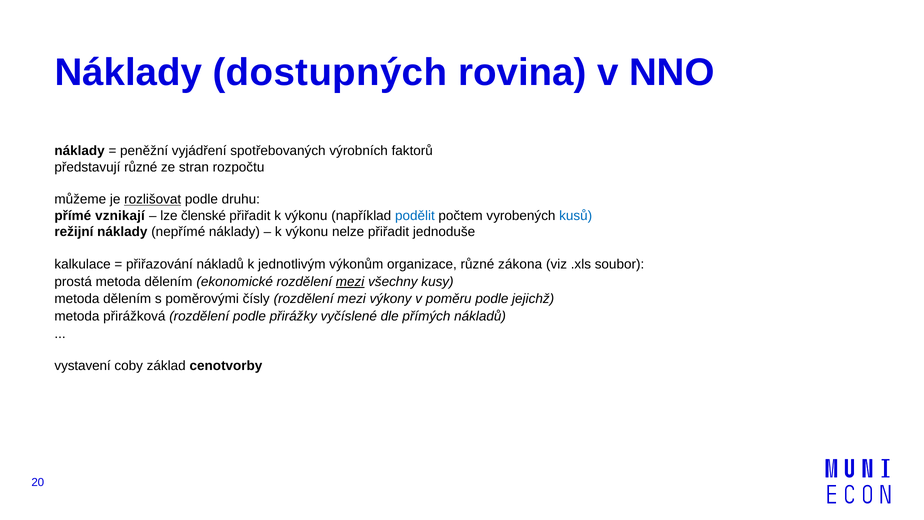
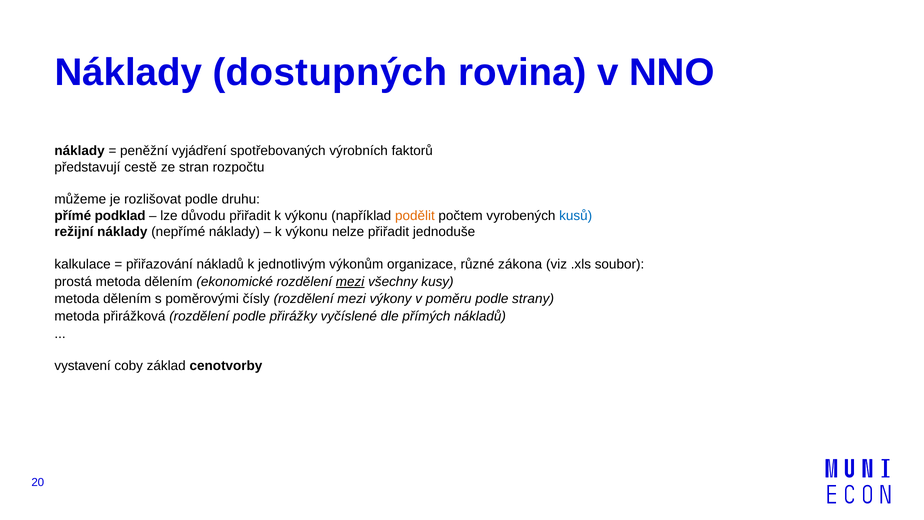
představují různé: různé -> cestě (141, 167)
rozlišovat underline: present -> none (153, 199)
vznikají: vznikají -> podklad (120, 216)
členské: členské -> důvodu (203, 216)
podělit colour: blue -> orange (415, 216)
jejichž: jejichž -> strany (533, 299)
